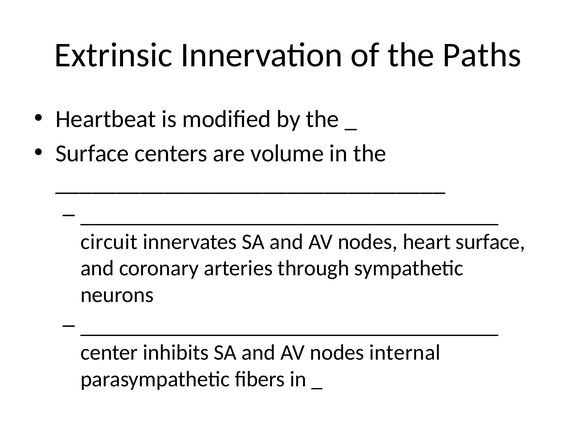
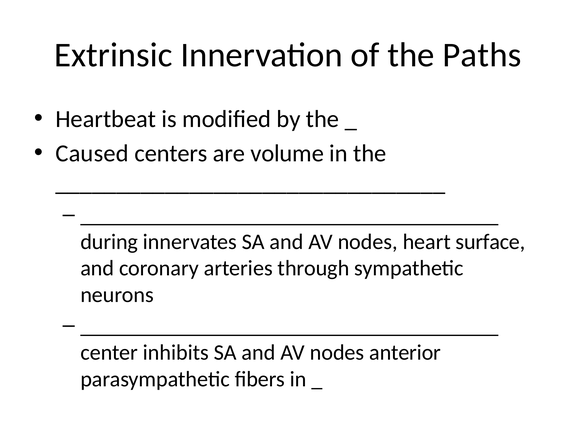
Surface: Surface -> Caused (92, 153)
circuit: circuit -> during (109, 242)
internal: internal -> anterior (405, 352)
